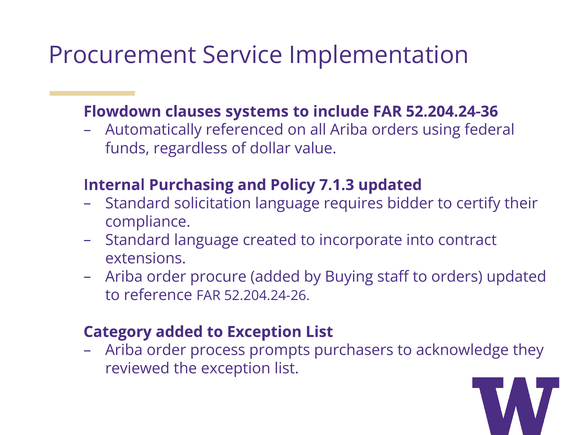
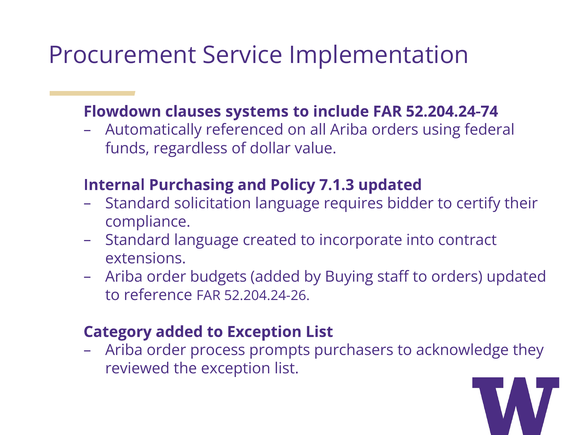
52.204.24-36: 52.204.24-36 -> 52.204.24-74 (452, 112)
procure: procure -> budgets (218, 277)
